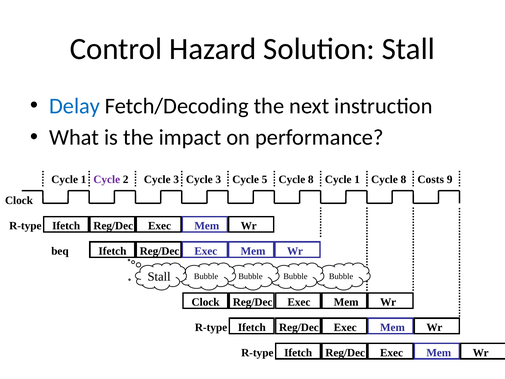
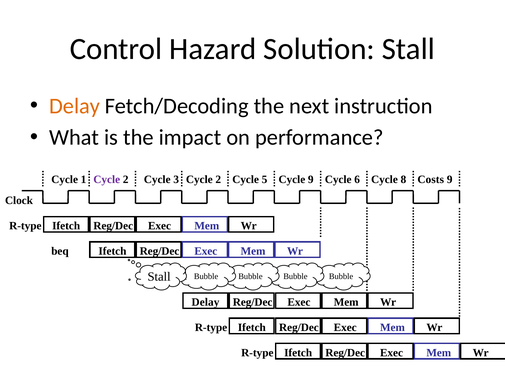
Delay colour: blue -> orange (75, 106)
3 Cycle 3: 3 -> 2 (218, 179)
5 Cycle 8: 8 -> 9 (311, 179)
1: 1 -> 6 (357, 179)
Clock: Clock -> Delay (205, 302)
